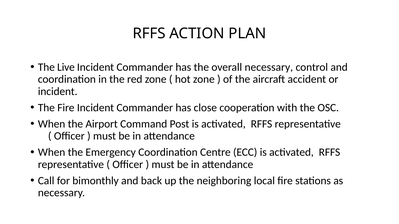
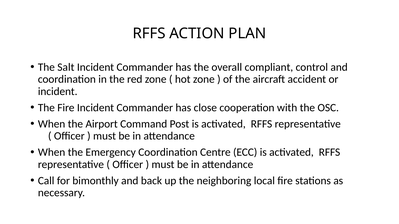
Live: Live -> Salt (66, 67)
overall necessary: necessary -> compliant (269, 67)
